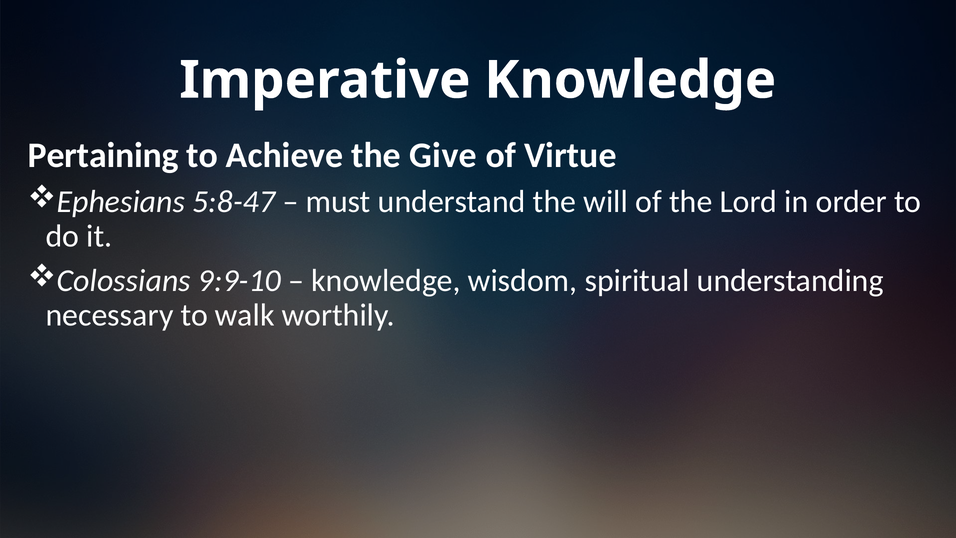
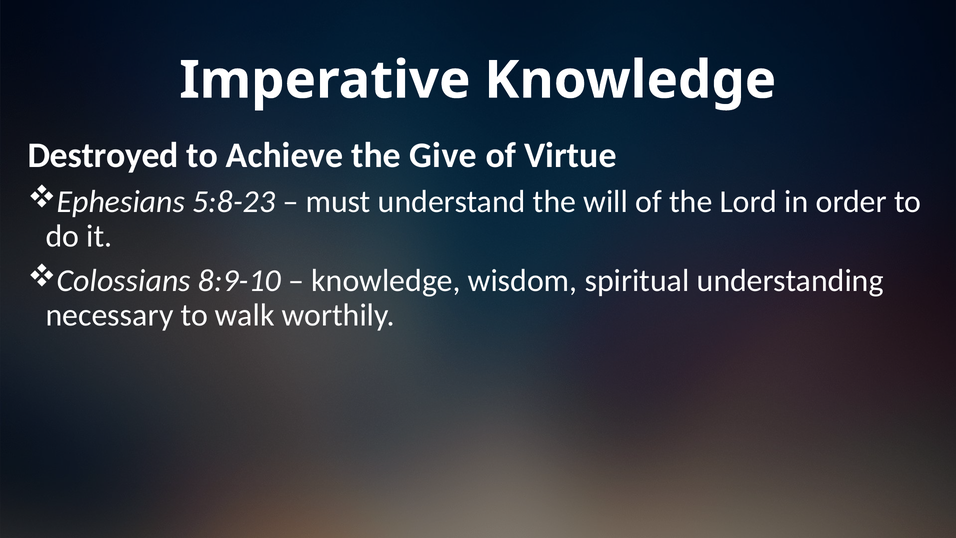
Pertaining: Pertaining -> Destroyed (103, 155)
5:8-47: 5:8-47 -> 5:8-23 (234, 202)
9:9-10: 9:9-10 -> 8:9-10 (239, 281)
